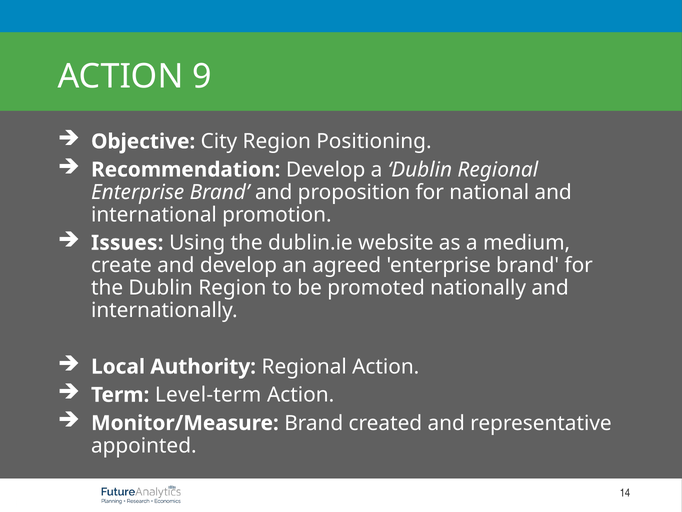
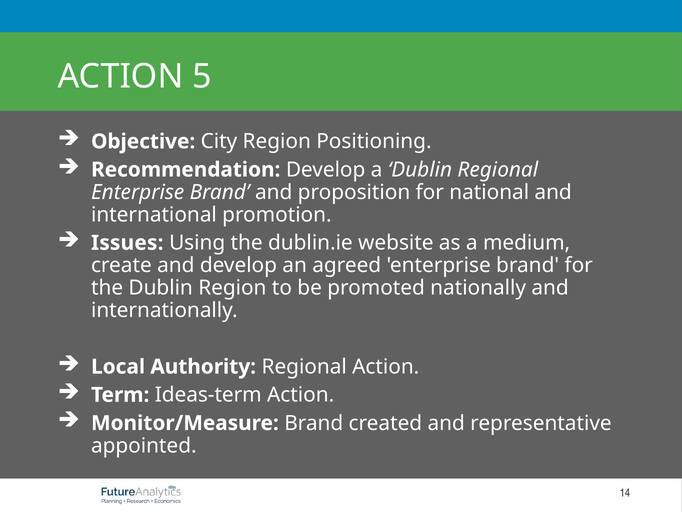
9: 9 -> 5 (202, 77)
Level-term: Level-term -> Ideas-term (208, 395)
